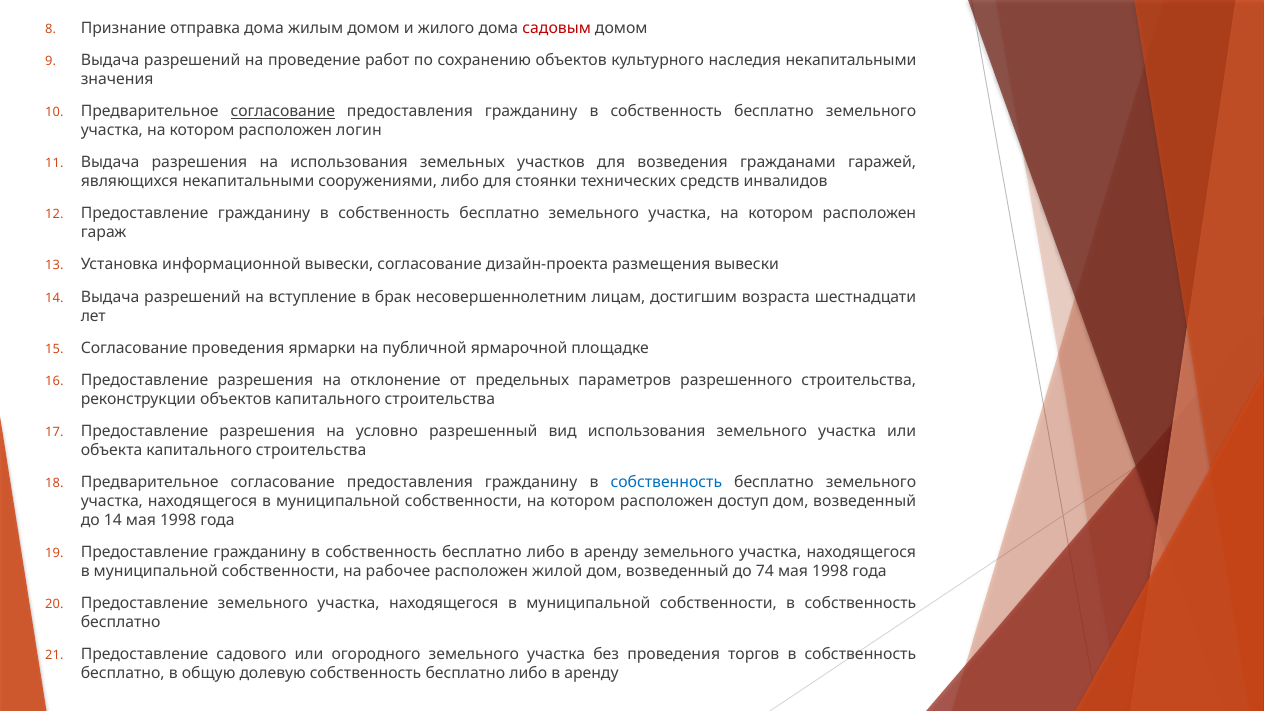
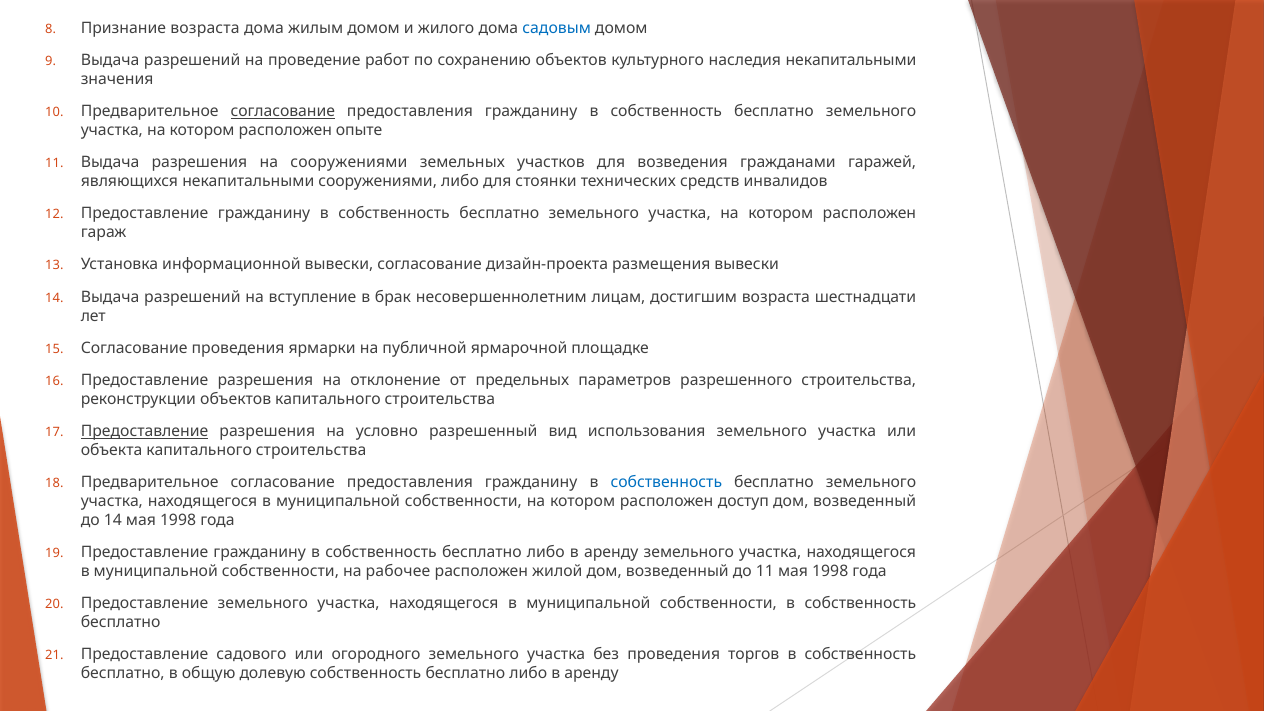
Признание отправка: отправка -> возраста (205, 28)
садовым colour: red -> blue (557, 28)
логин: логин -> опыте (359, 130)
на использования: использования -> сооружениями (349, 163)
Предоставление underline: none -> present (145, 431)
до 74: 74 -> 11 (765, 571)
